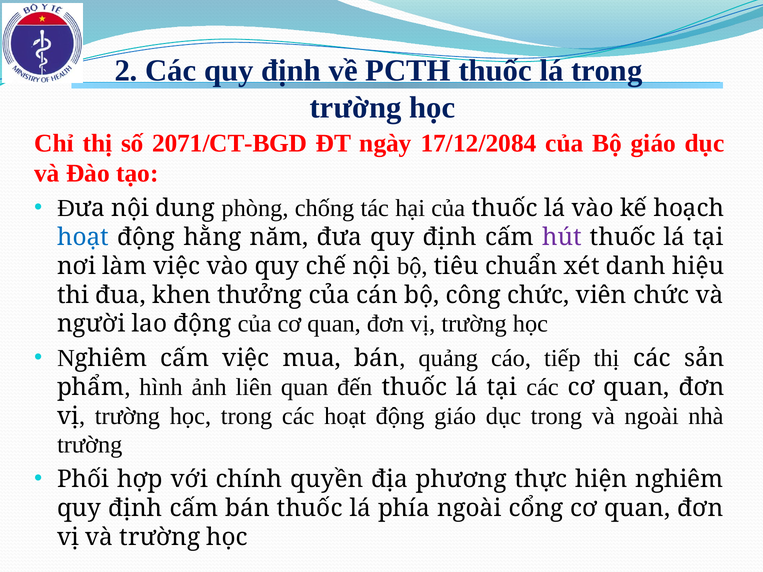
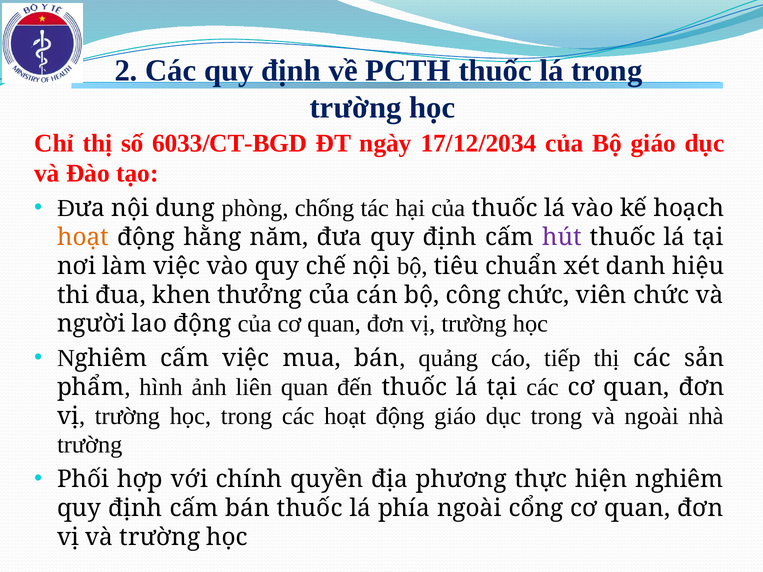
2071/CT-BGD: 2071/CT-BGD -> 6033/CT-BGD (230, 143)
17/12/2084: 17/12/2084 -> 17/12/2034 (479, 143)
hoạt colour: blue -> orange (83, 237)
